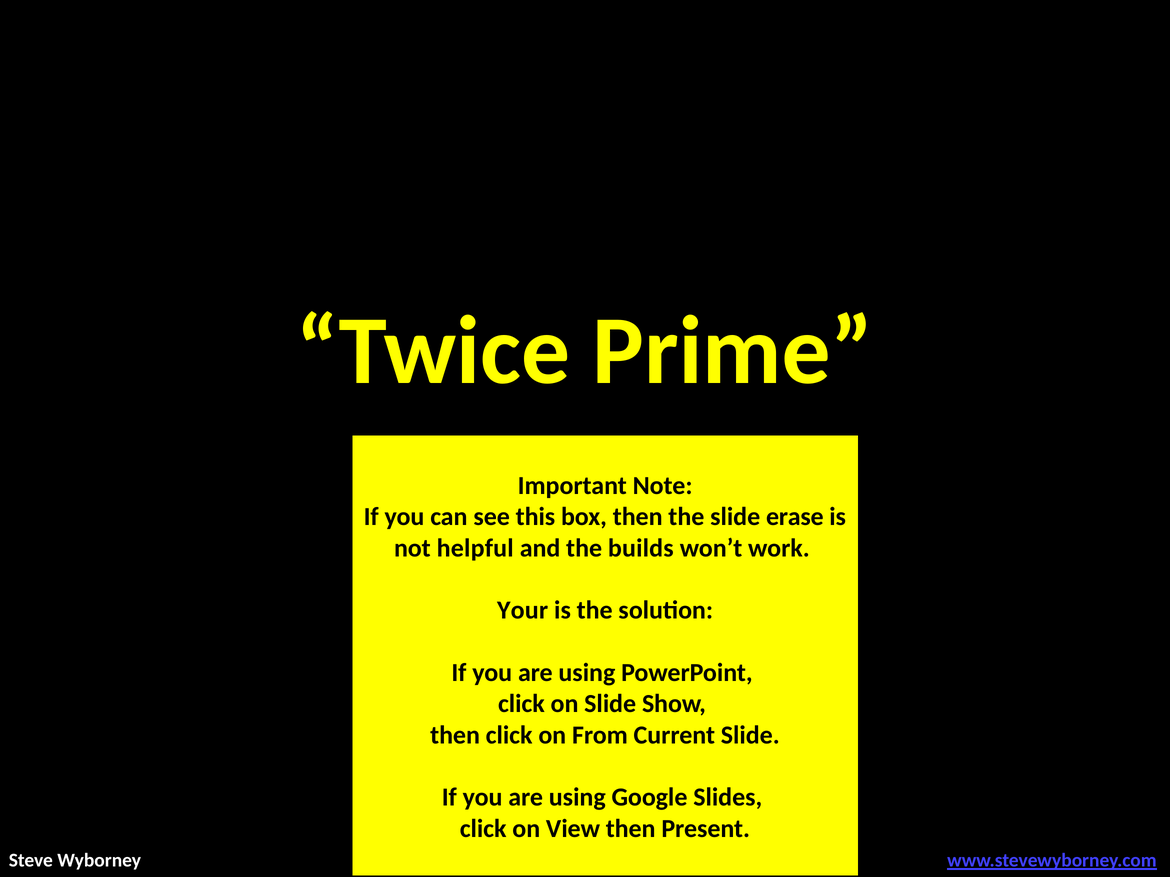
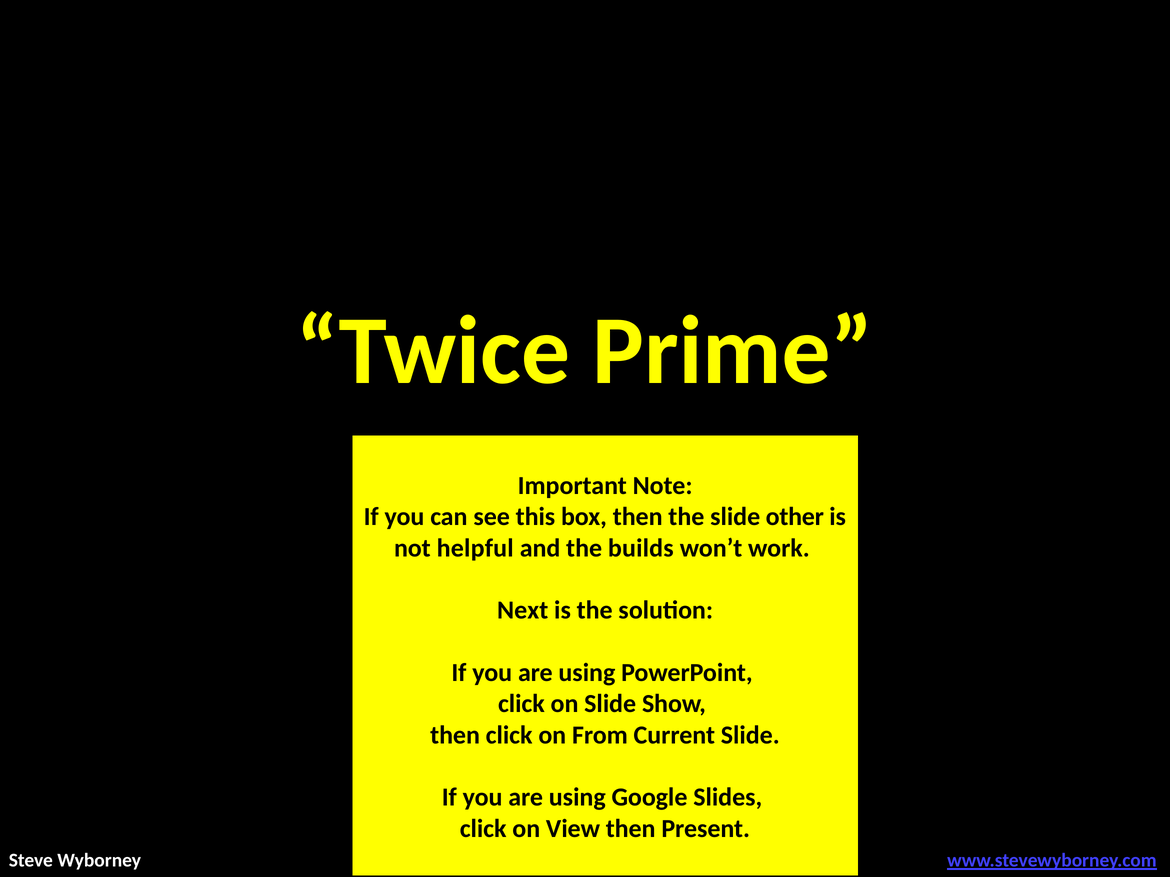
erase: erase -> other (795, 517)
Your: Your -> Next (523, 611)
